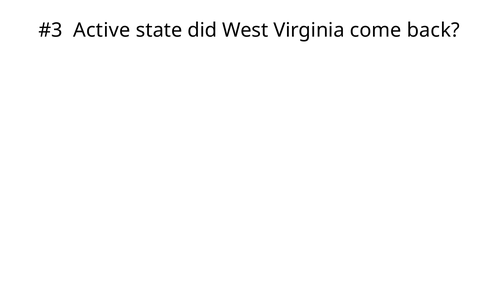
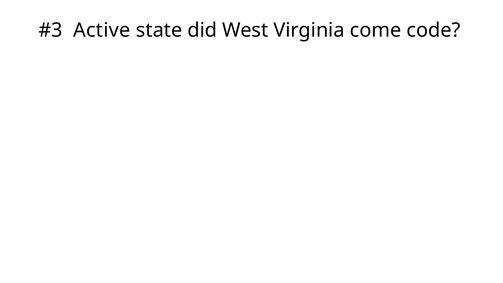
back: back -> code (433, 30)
